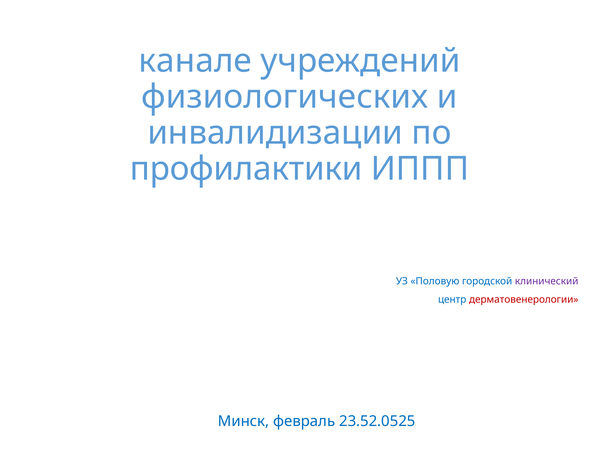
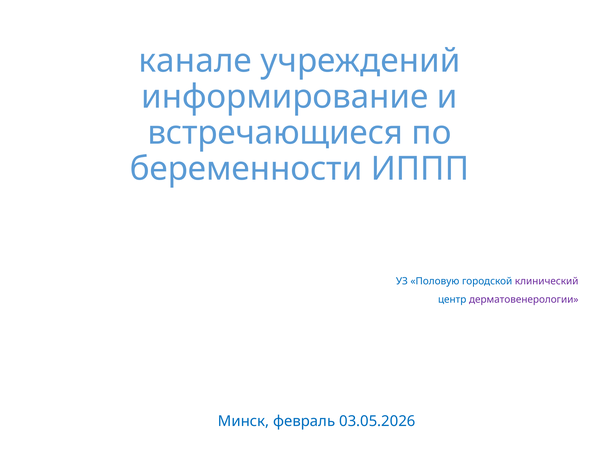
физиологических: физиологических -> информирование (285, 97)
инвалидизации: инвалидизации -> встречающиеся (275, 133)
профилактики: профилактики -> беременности (246, 169)
дерматовенерологии colour: red -> purple (524, 300)
23.52.0525: 23.52.0525 -> 03.05.2026 (377, 422)
